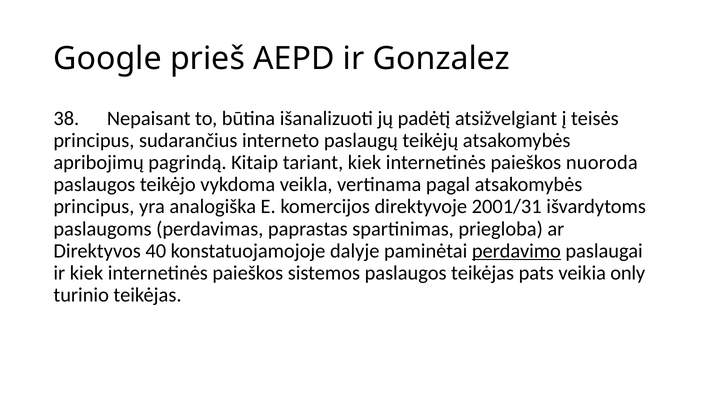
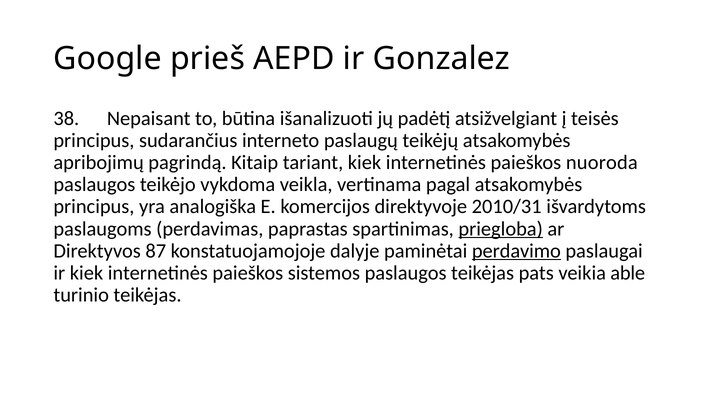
2001/31: 2001/31 -> 2010/31 (507, 207)
priegloba underline: none -> present (501, 229)
40: 40 -> 87 (156, 251)
only: only -> able (628, 273)
